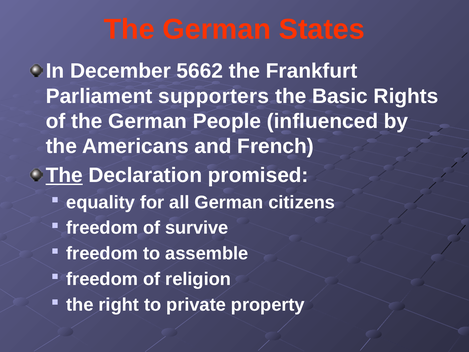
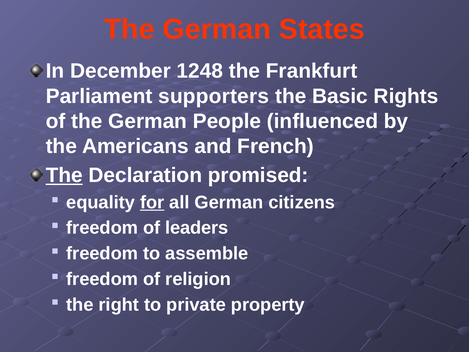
5662: 5662 -> 1248 (200, 71)
for underline: none -> present (152, 202)
survive: survive -> leaders (197, 228)
